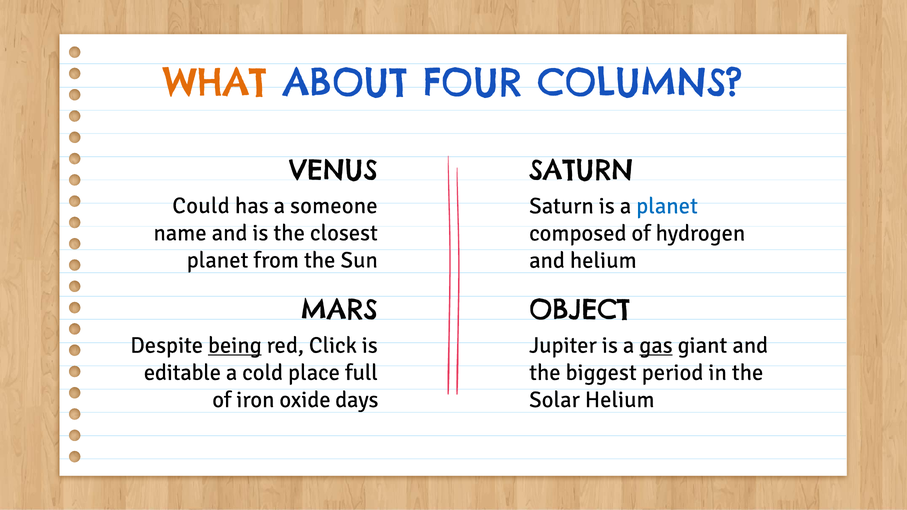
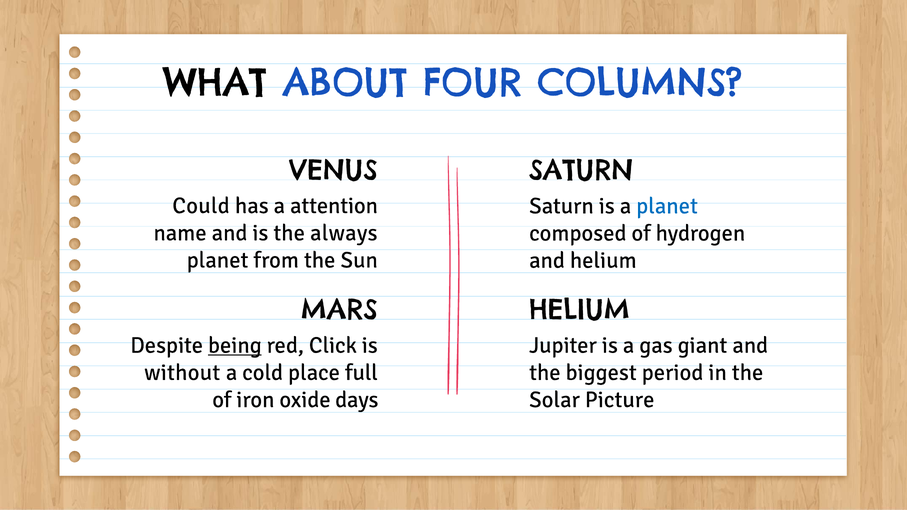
WHAT colour: orange -> black (216, 83)
someone: someone -> attention (334, 206)
closest: closest -> always (344, 233)
OBJECT: OBJECT -> HELIUM (580, 310)
gas underline: present -> none (656, 345)
editable: editable -> without (182, 373)
Solar Helium: Helium -> Picture (620, 400)
